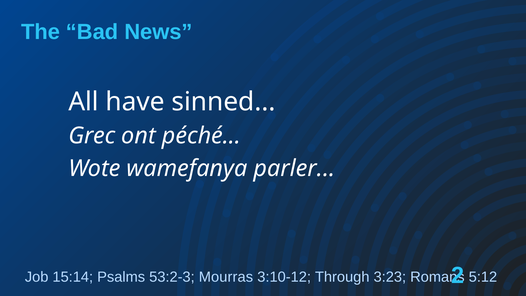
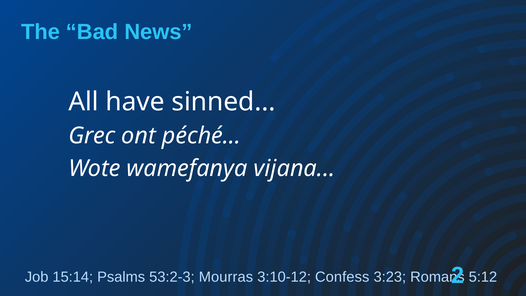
parler: parler -> vijana (294, 168)
Through: Through -> Confess (342, 277)
